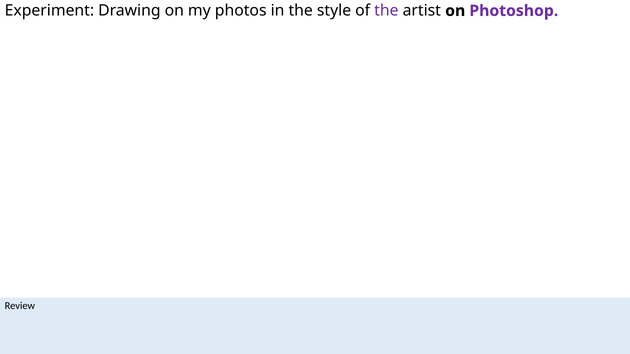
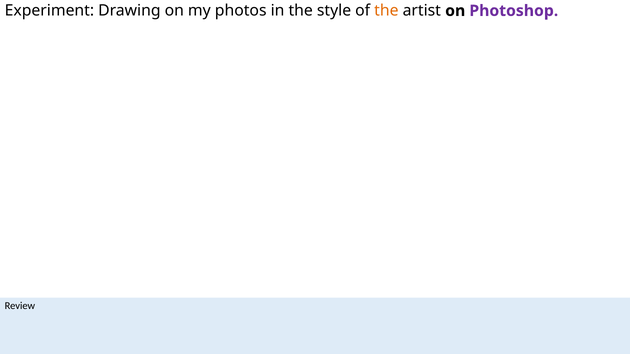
the colour: purple -> orange (386, 11)
